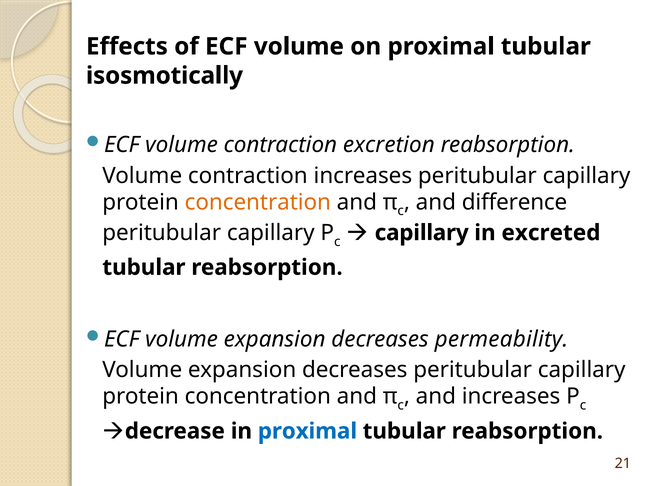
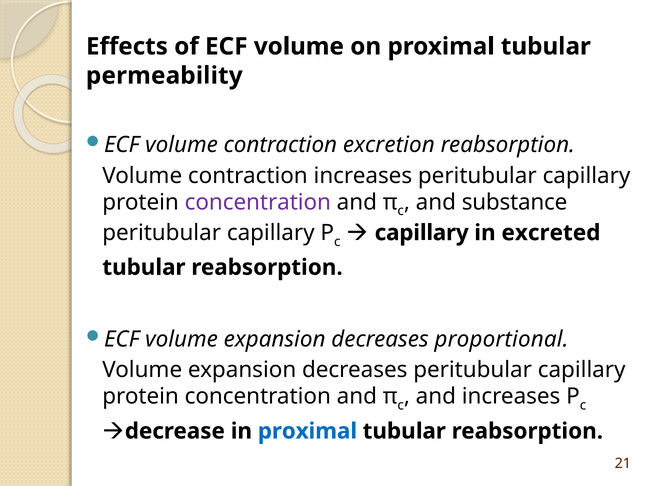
isosmotically: isosmotically -> permeability (164, 76)
concentration colour: orange -> purple (258, 202)
difference: difference -> substance (515, 202)
permeability: permeability -> proportional (501, 339)
